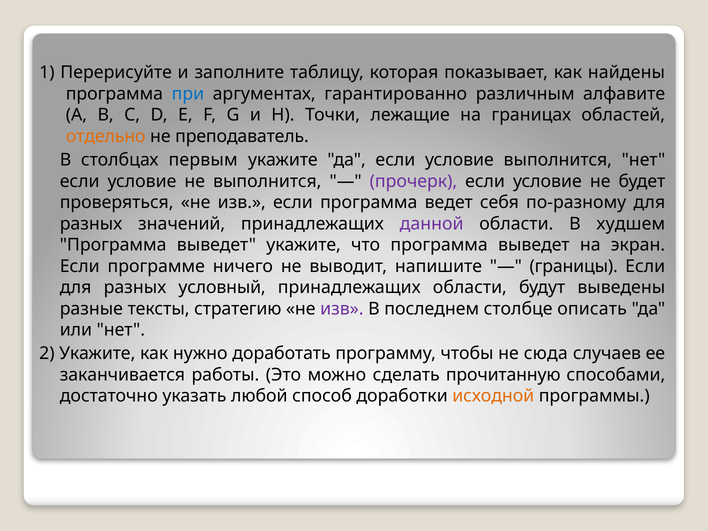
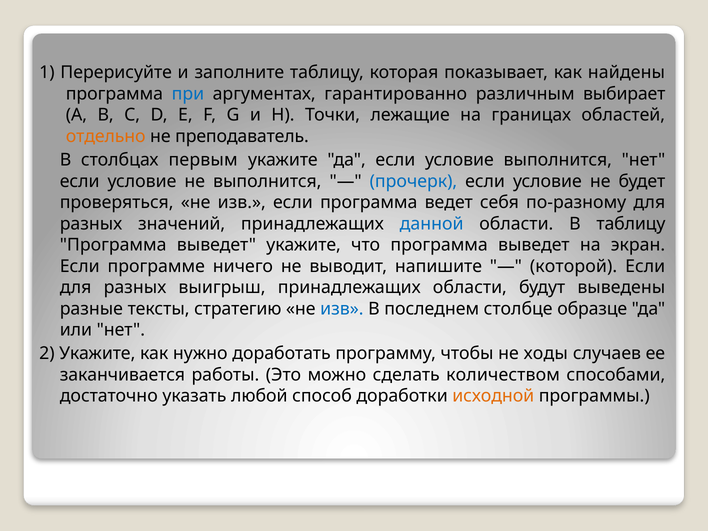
алфавите: алфавите -> выбирает (624, 94)
прочерк colour: purple -> blue (413, 181)
данной colour: purple -> blue (432, 224)
В худшем: худшем -> таблицу (631, 224)
границы: границы -> которой (574, 266)
условный: условный -> выигрыш (222, 287)
изв colour: purple -> blue (342, 309)
описать: описать -> образце (592, 309)
сюда: сюда -> ходы (546, 354)
прочитанную: прочитанную -> количеством (503, 375)
